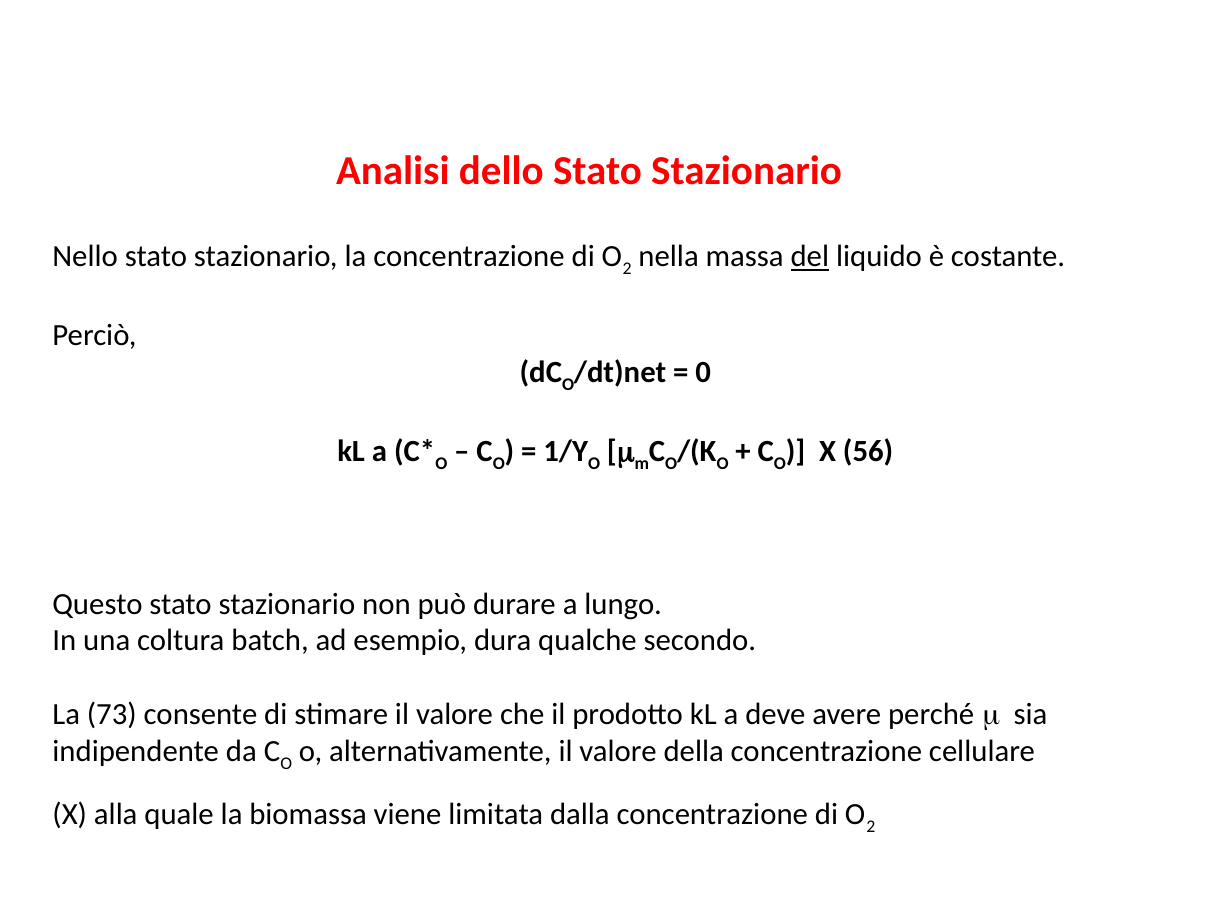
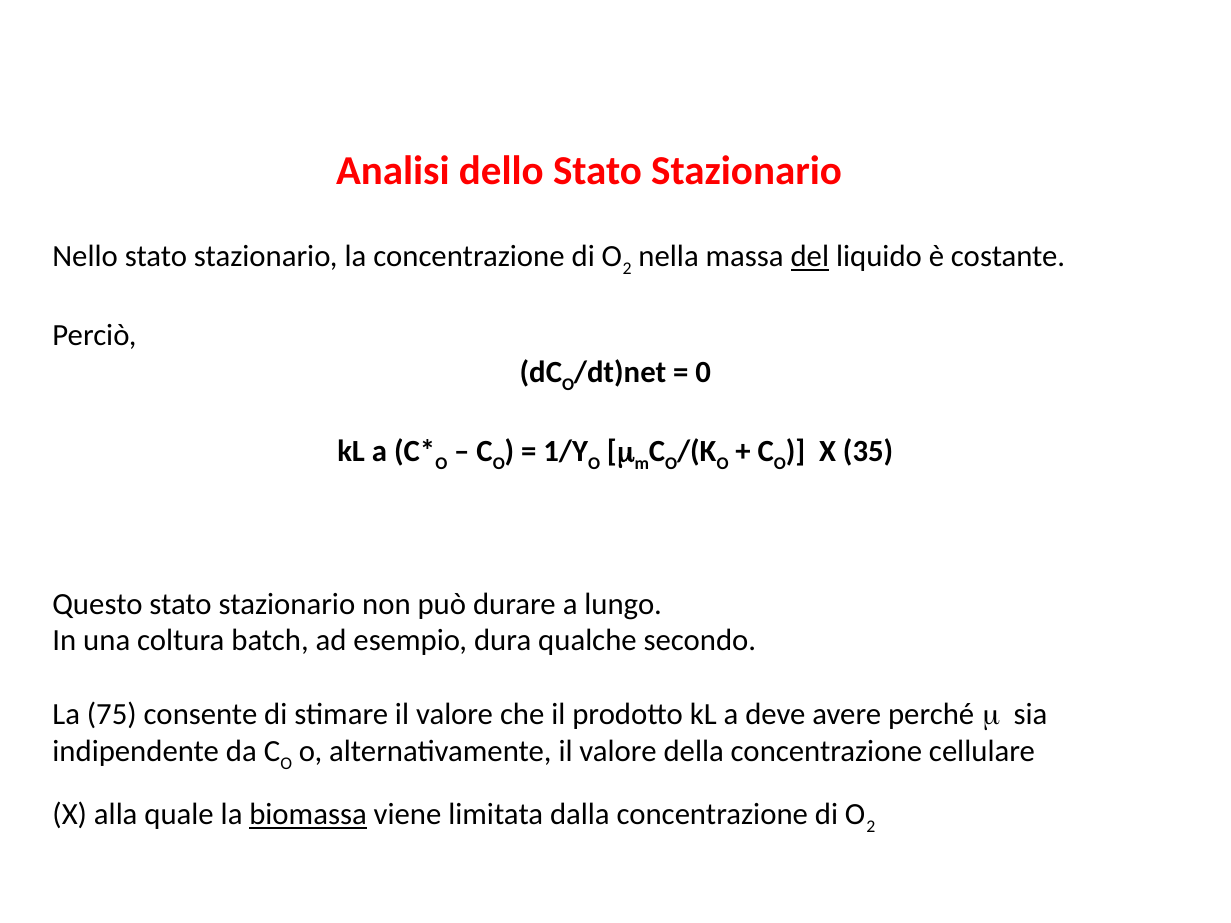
56: 56 -> 35 (868, 451)
73: 73 -> 75 (112, 715)
biomassa underline: none -> present (308, 815)
